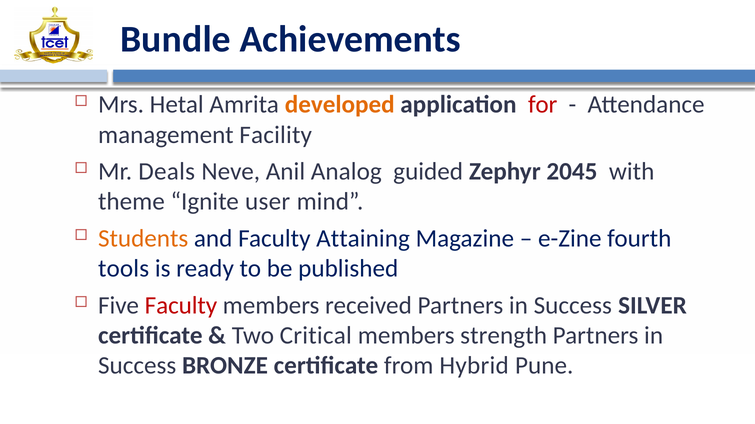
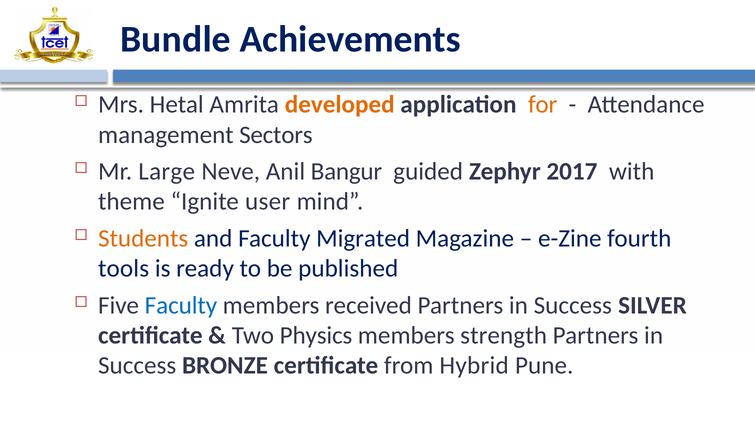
for colour: red -> orange (543, 105)
Facility: Facility -> Sectors (276, 135)
Deals: Deals -> Large (167, 172)
Analog: Analog -> Bangur (346, 172)
2045: 2045 -> 2017 (572, 172)
Attaining: Attaining -> Migrated (363, 239)
Faculty colour: red -> blue (181, 306)
Critical: Critical -> Physics (316, 336)
